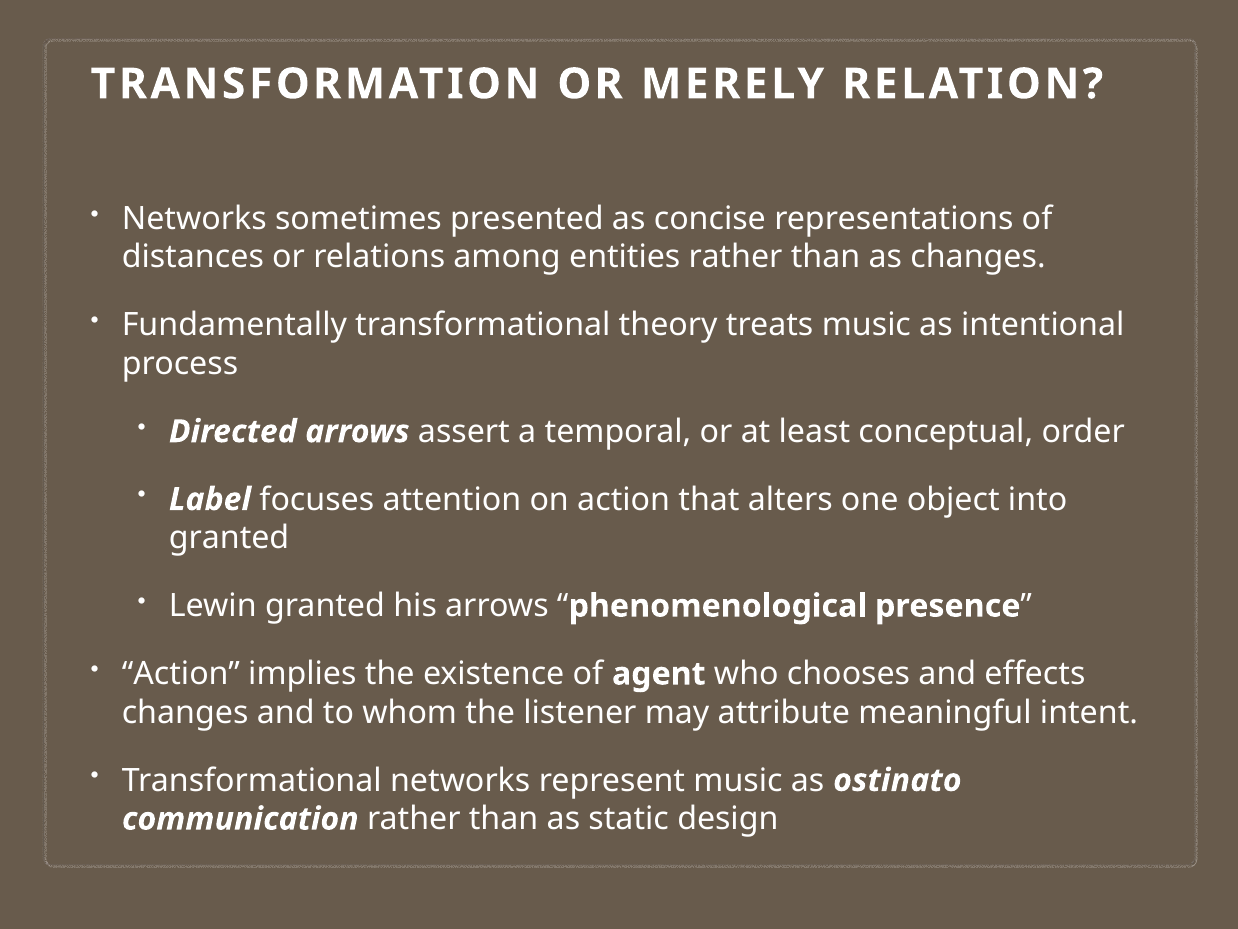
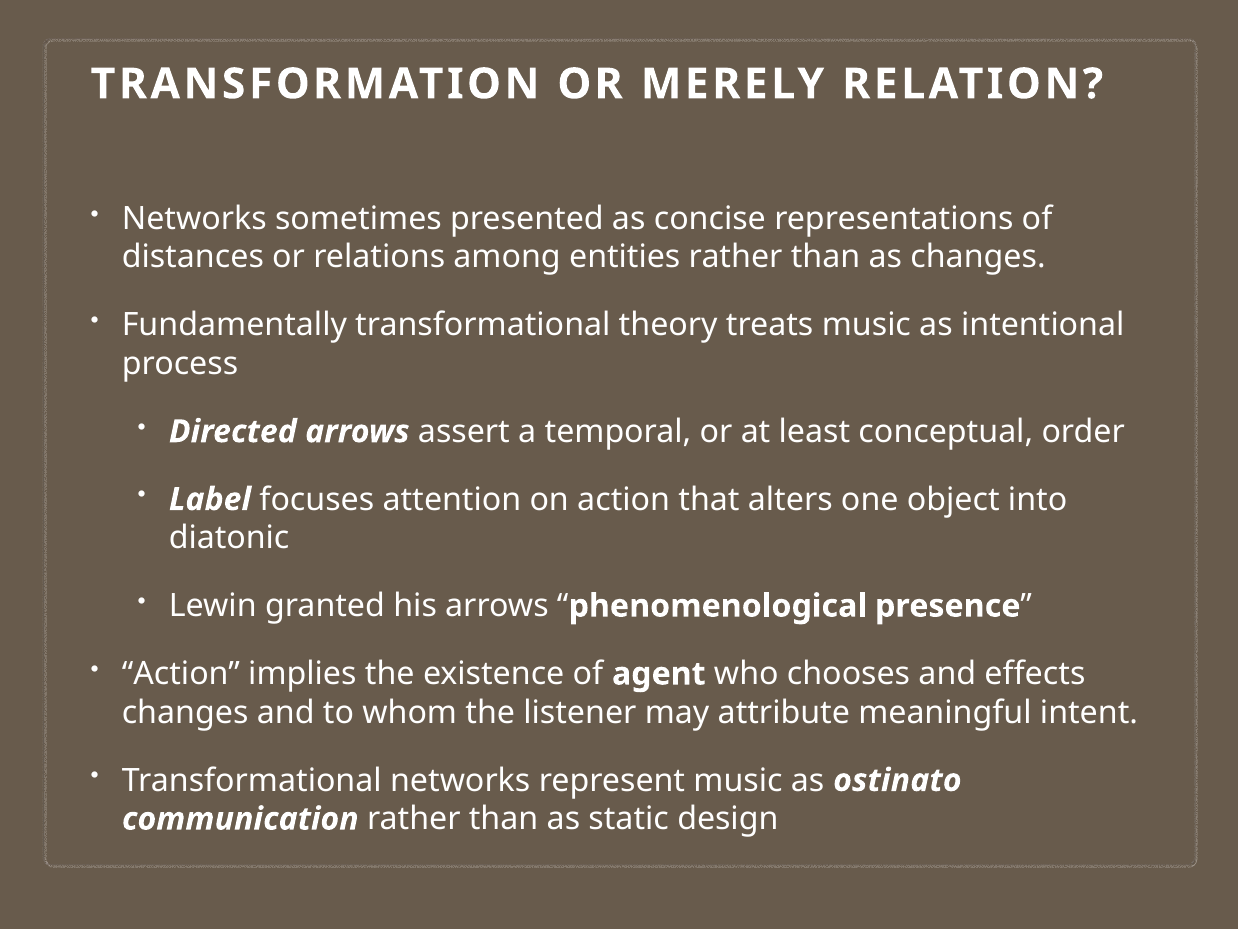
granted: granted -> diatonic (229, 538)
